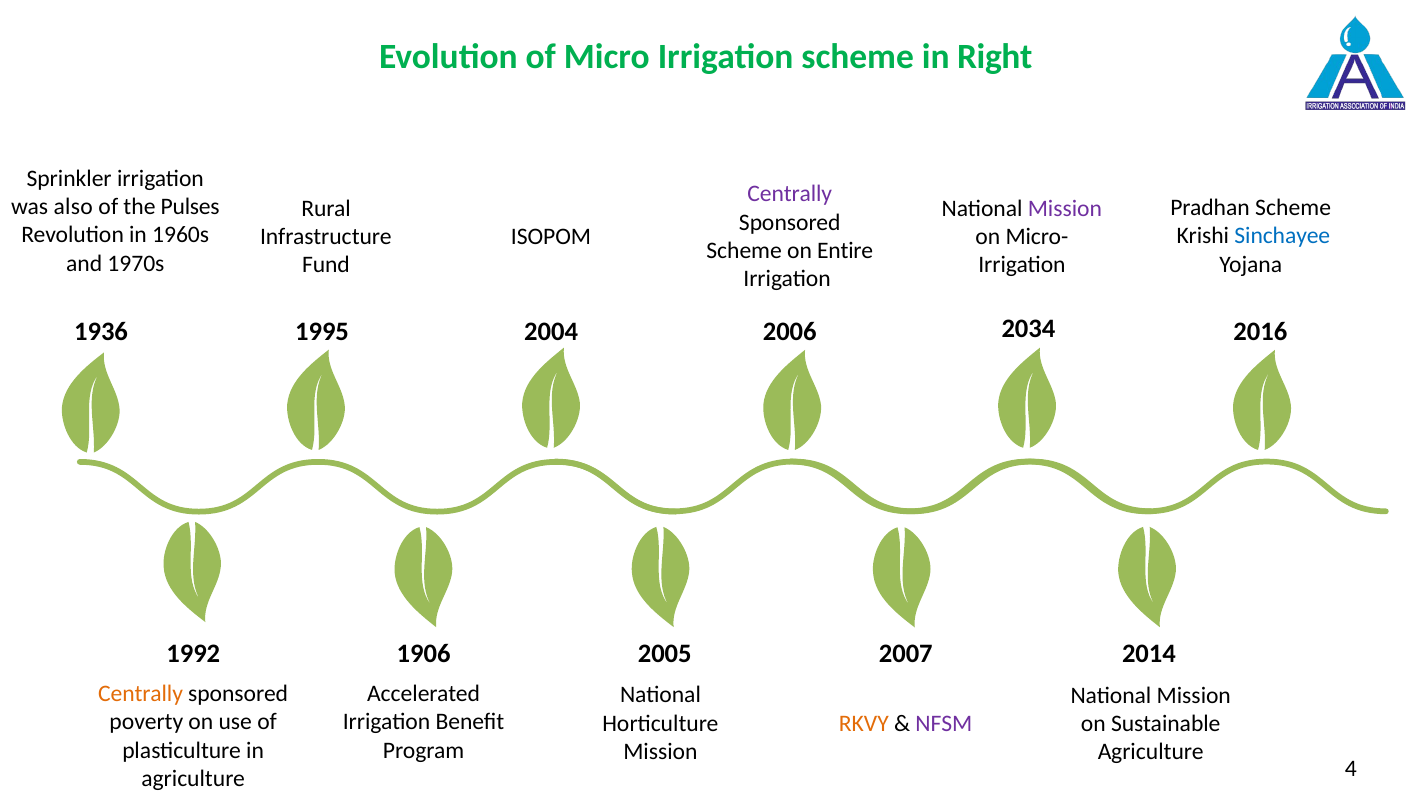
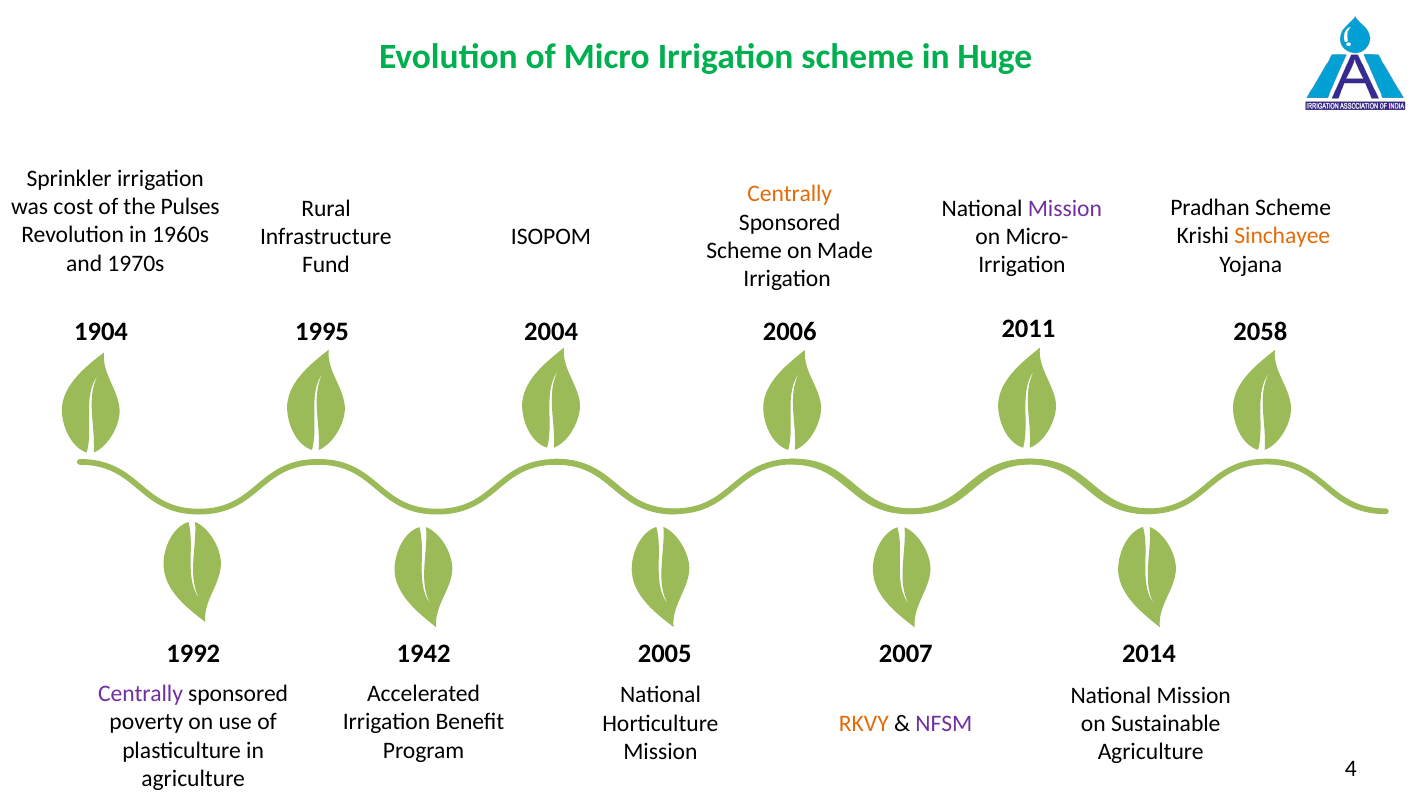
Right: Right -> Huge (995, 56)
Centrally colour: purple -> orange (790, 194)
also: also -> cost (73, 207)
Sinchayee colour: blue -> orange (1282, 236)
Entire: Entire -> Made (845, 251)
2034: 2034 -> 2011 (1028, 328)
2016: 2016 -> 2058 (1260, 332)
1936: 1936 -> 1904 (101, 332)
1906: 1906 -> 1942 (424, 654)
Centrally colour: orange -> purple (141, 694)
